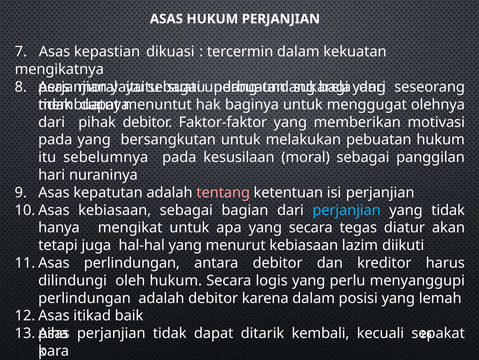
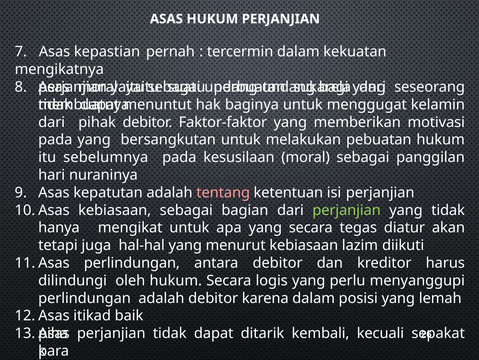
dikuasi: dikuasi -> pernah (170, 52)
olehnya: olehnya -> kelamin (438, 104)
perjanjian colour: light blue -> light green (347, 210)
